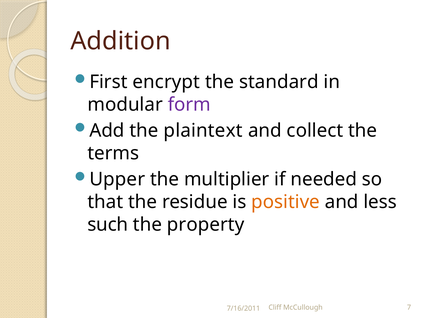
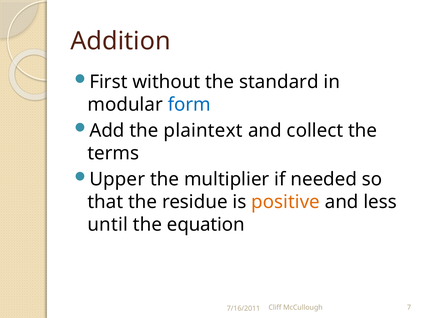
encrypt: encrypt -> without (166, 82)
form colour: purple -> blue (189, 104)
such: such -> until (108, 224)
property: property -> equation (206, 224)
